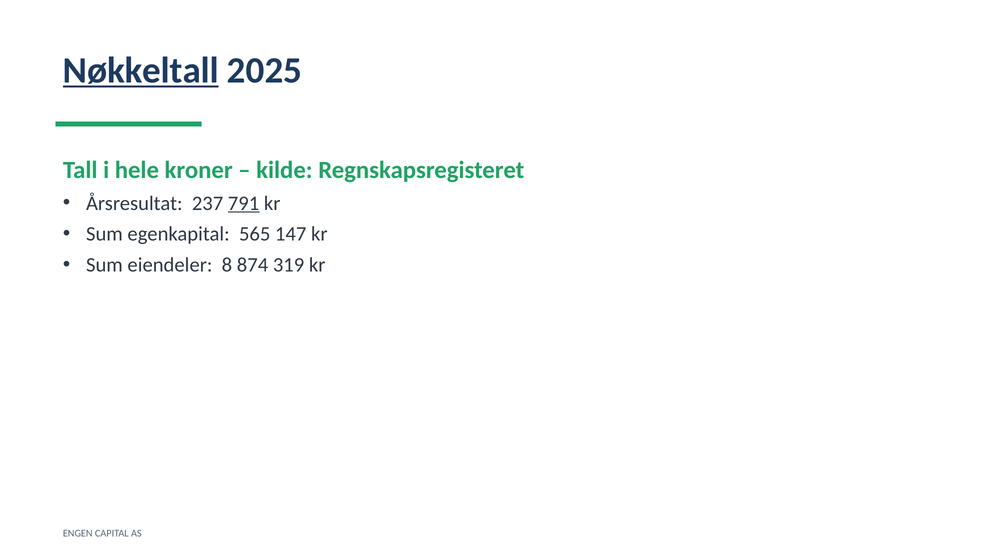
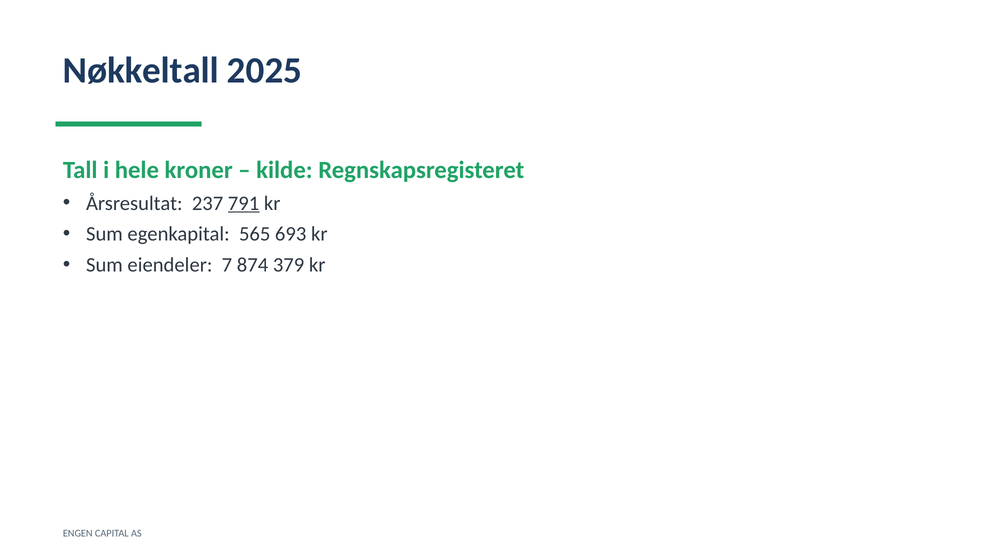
Nøkkeltall underline: present -> none (141, 71)
147: 147 -> 693 (291, 234)
8: 8 -> 7 (227, 265)
319: 319 -> 379 (289, 265)
